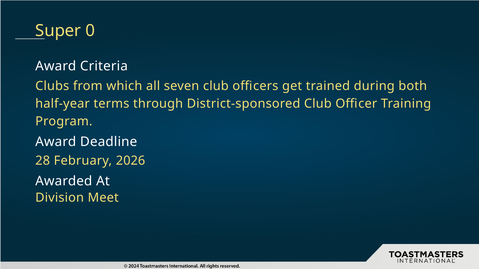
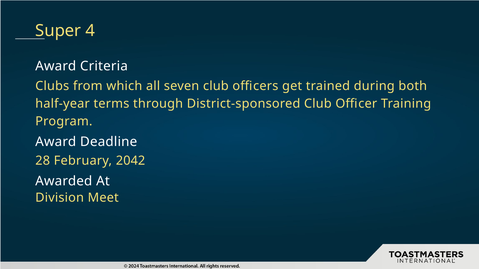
0: 0 -> 4 (90, 31)
2026: 2026 -> 2042 (131, 161)
